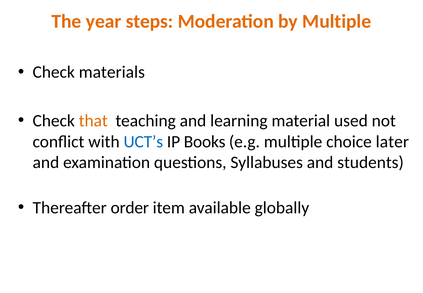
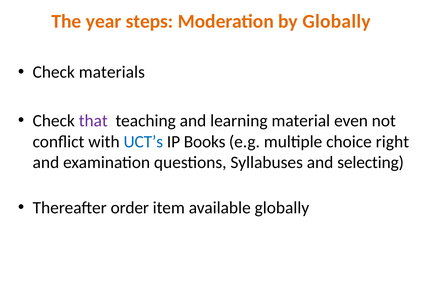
by Multiple: Multiple -> Globally (337, 21)
that colour: orange -> purple (93, 121)
used: used -> even (351, 121)
later: later -> right (392, 142)
students: students -> selecting (371, 162)
